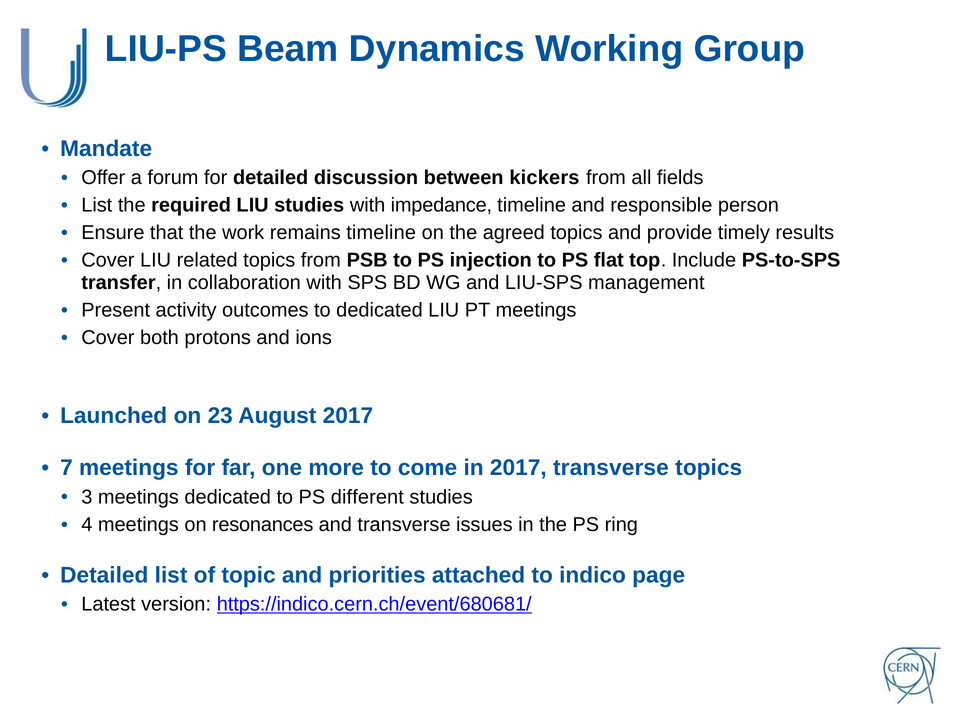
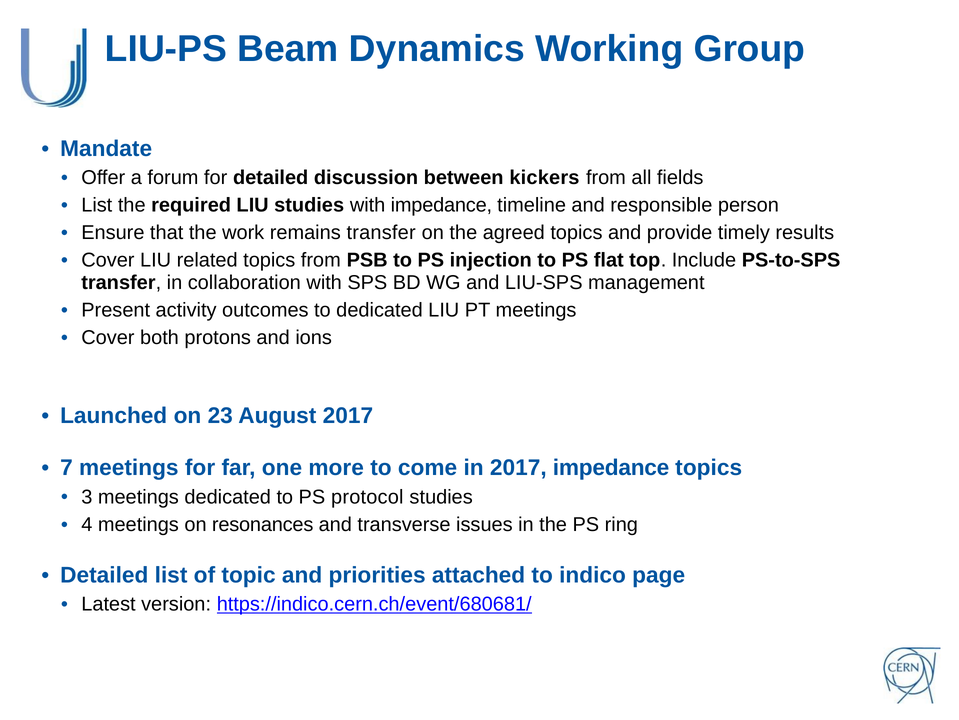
remains timeline: timeline -> transfer (381, 233)
2017 transverse: transverse -> impedance (611, 467)
different: different -> protocol (367, 496)
